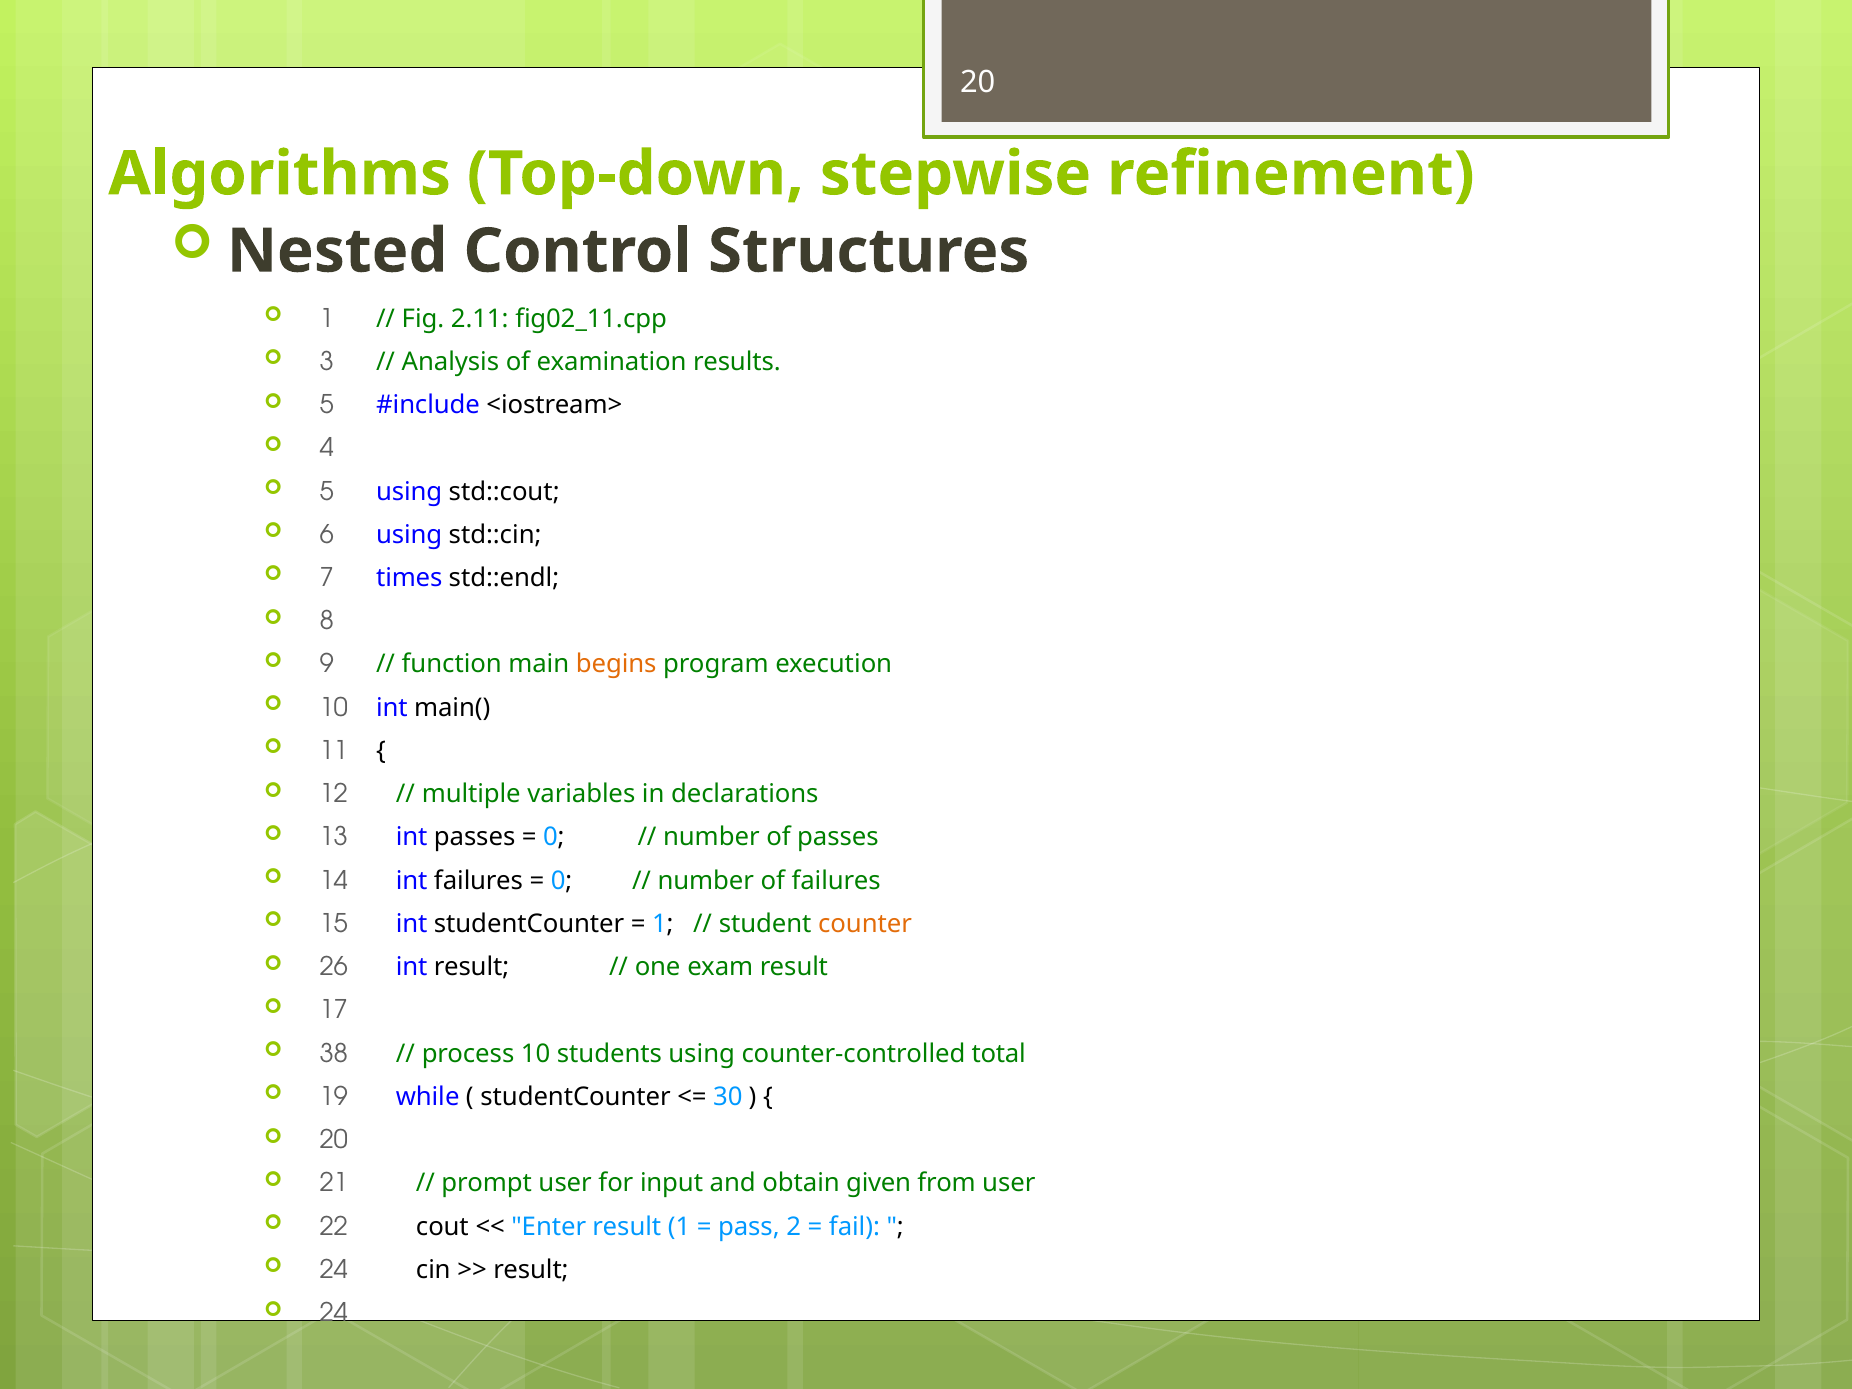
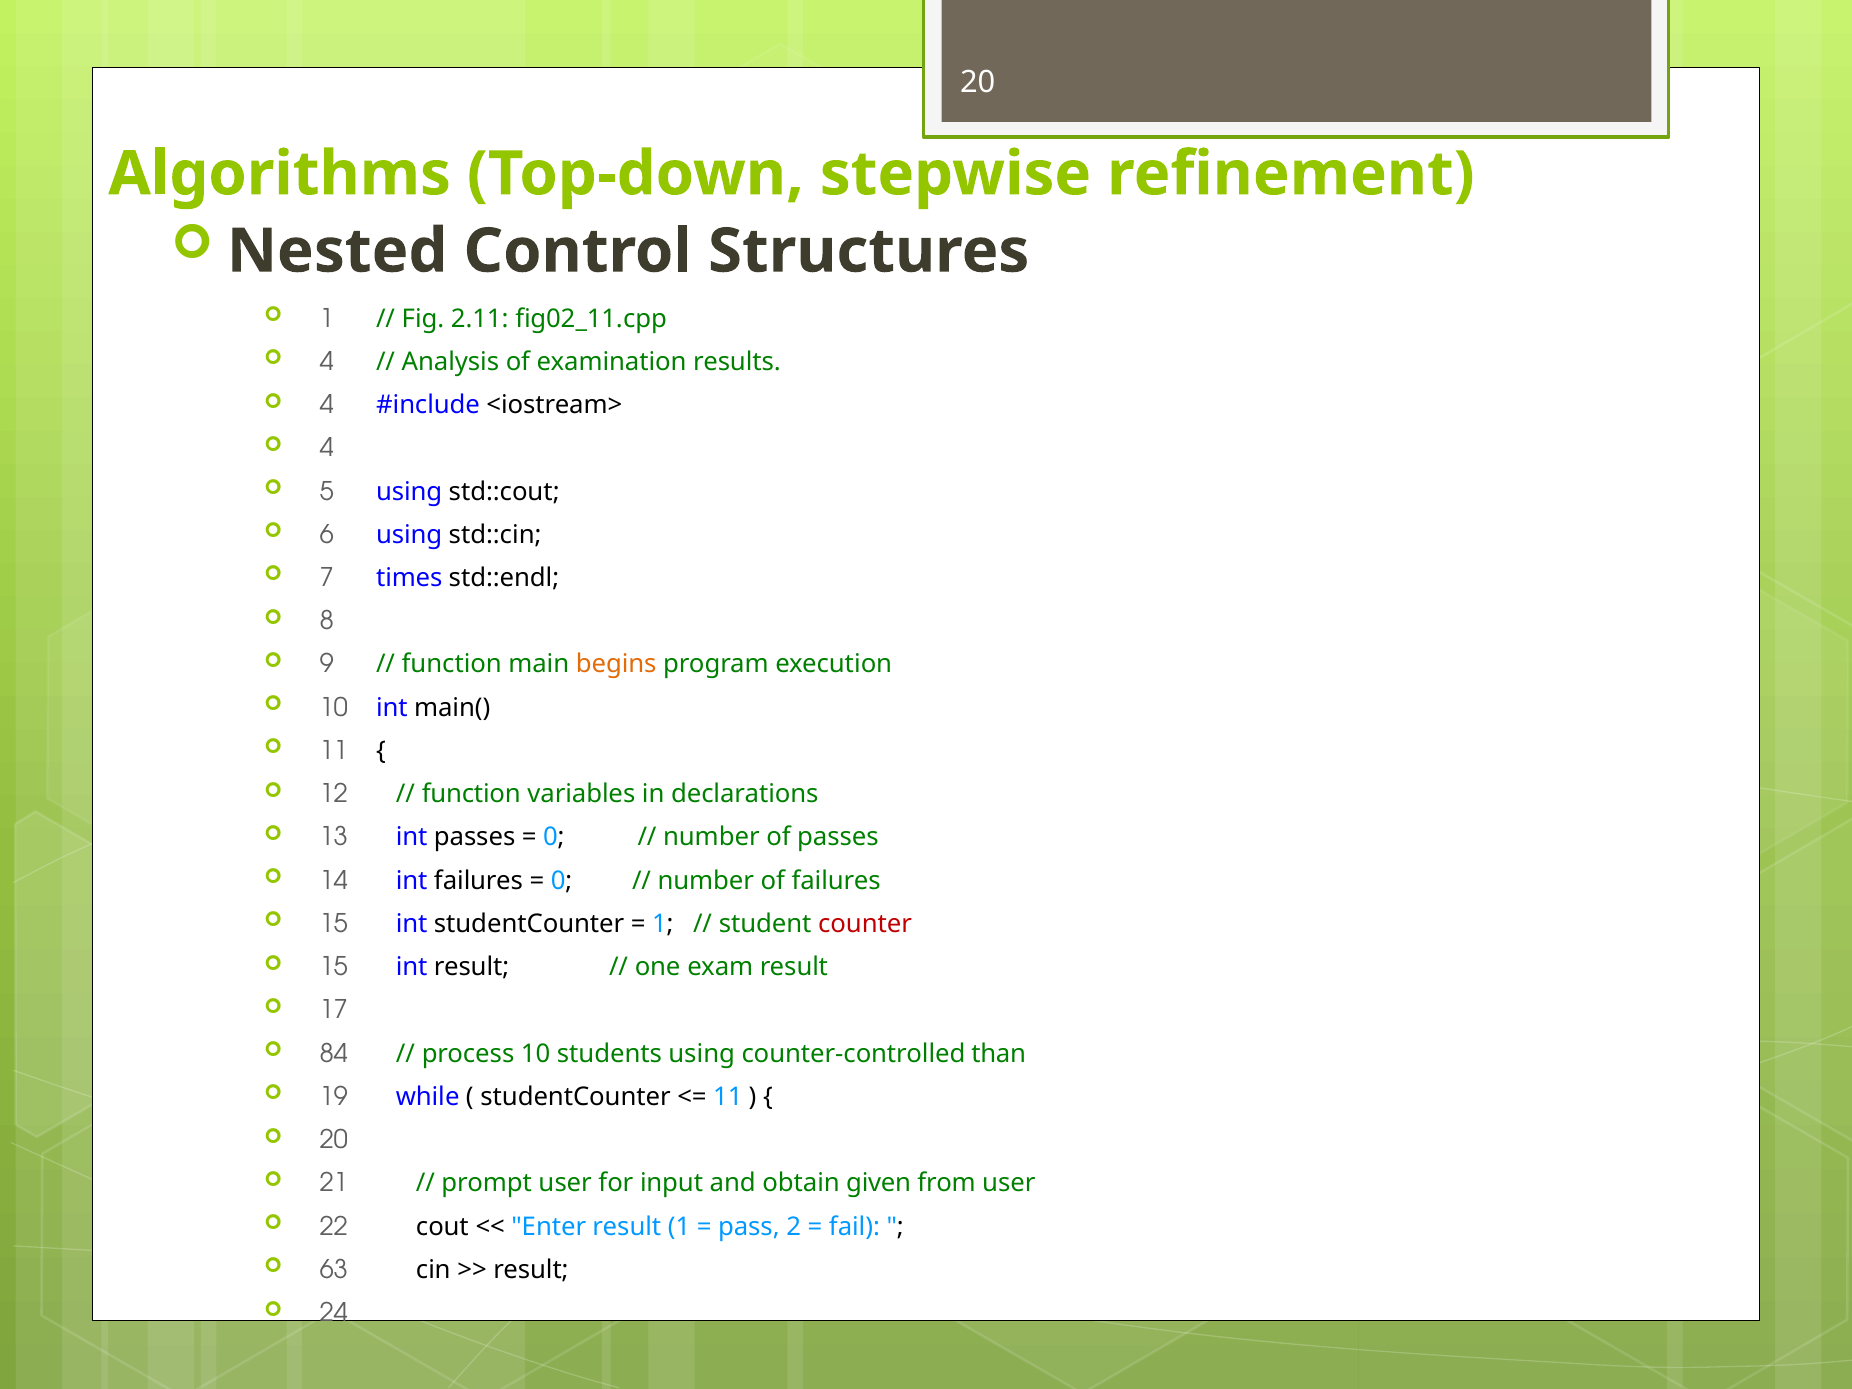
3: 3 -> 4 (327, 362)
5: 5 -> 4 (327, 405)
multiple: multiple -> function (471, 794)
counter colour: orange -> red (865, 924)
26: 26 -> 15 (334, 967)
38: 38 -> 84 (334, 1054)
total: total -> than (999, 1054)
30: 30 -> 11 (728, 1097)
24: 24 -> 63 (334, 1270)
